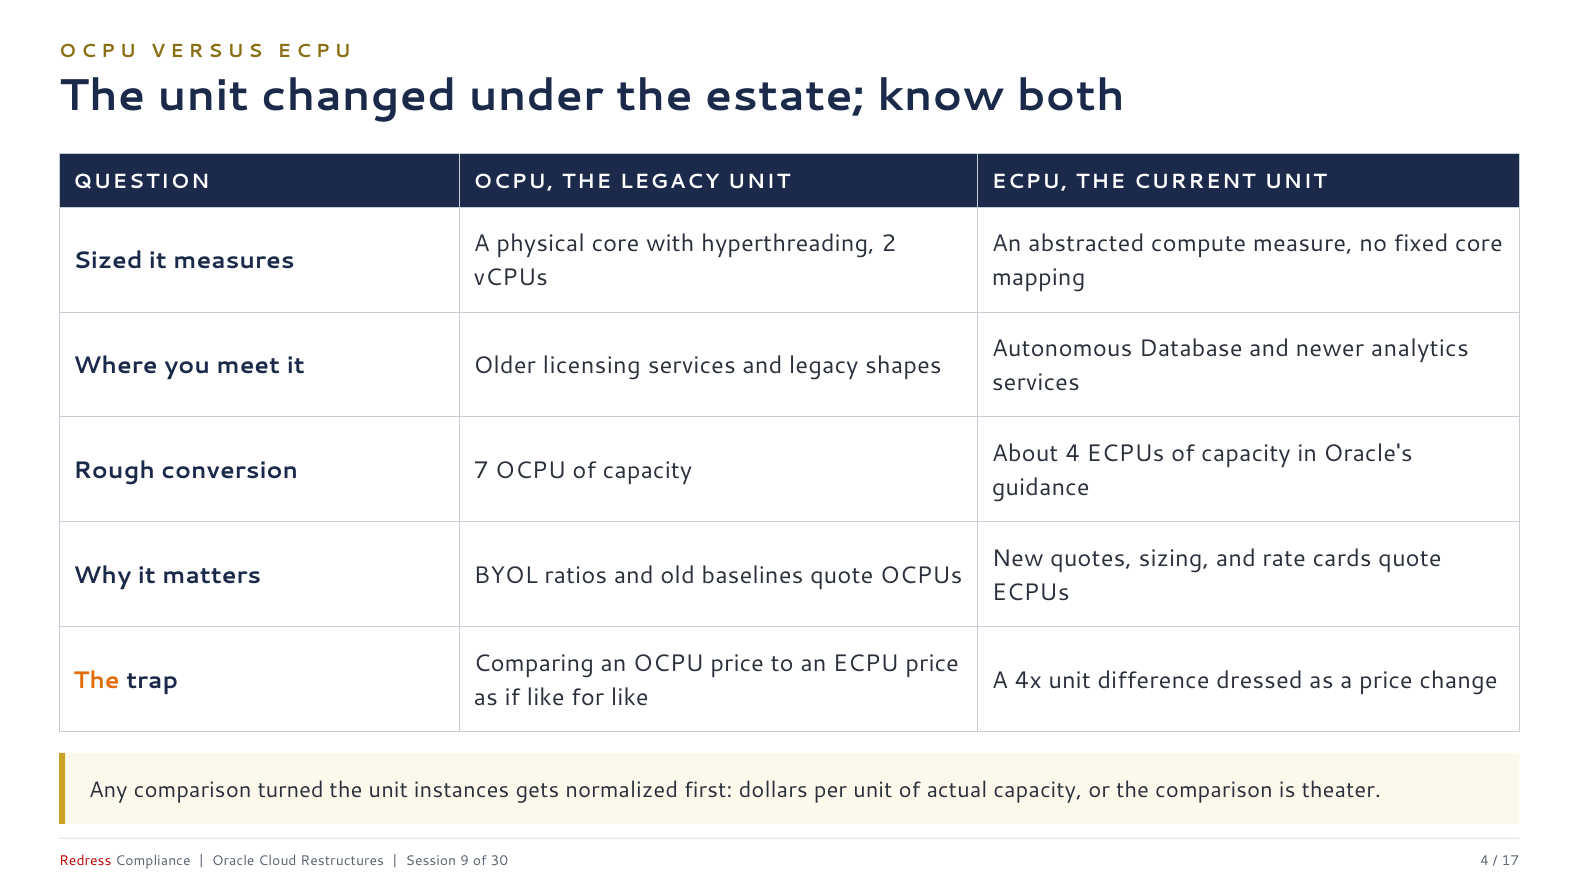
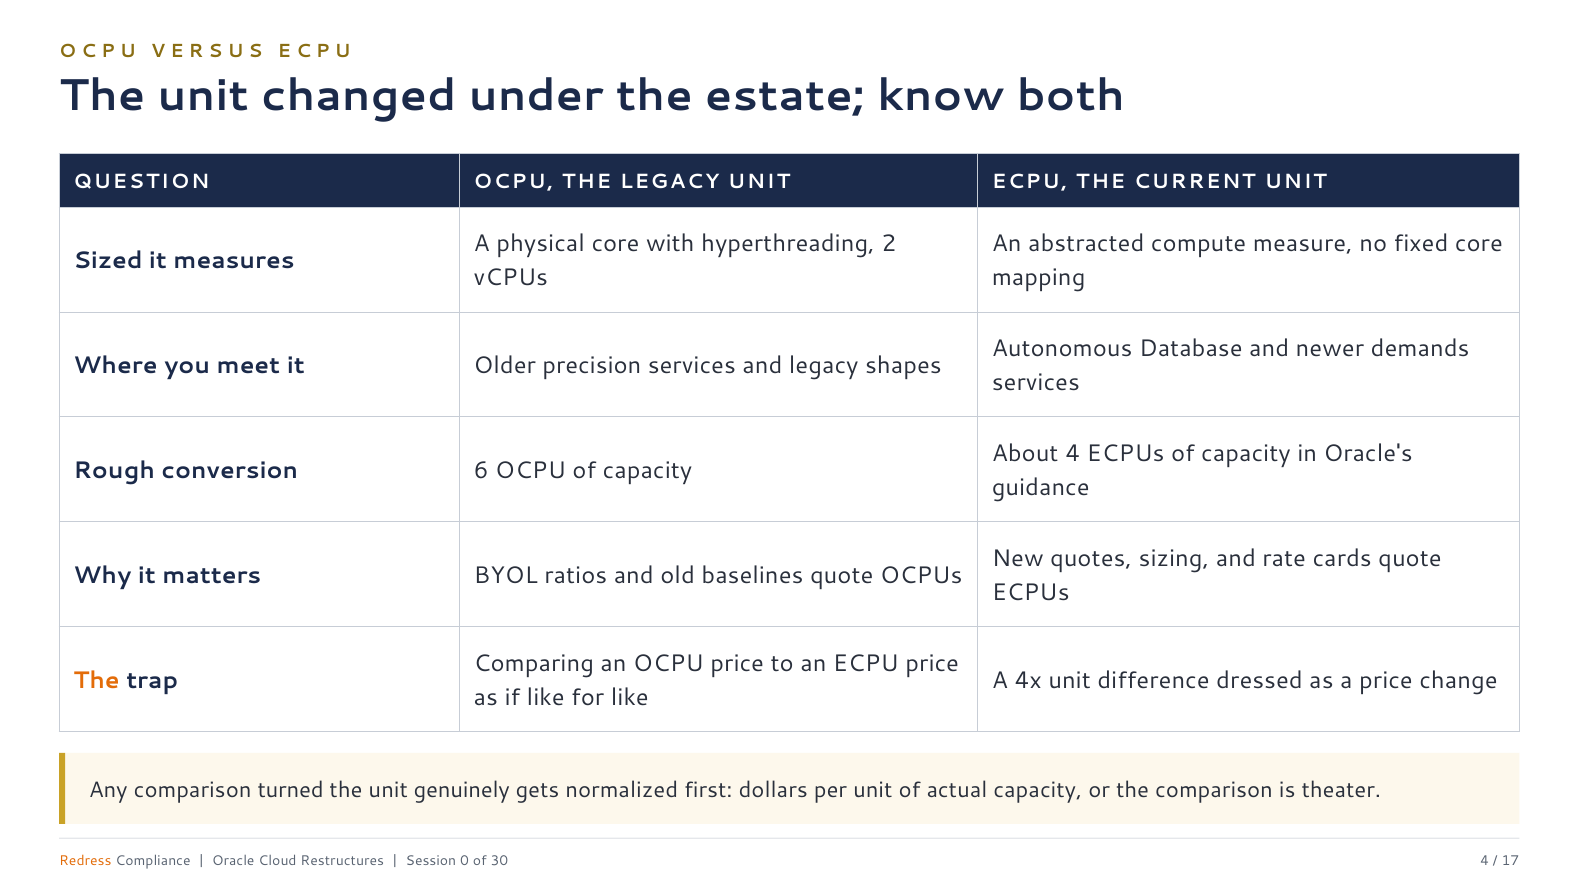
analytics: analytics -> demands (1420, 349)
licensing: licensing -> precision (592, 366)
7: 7 -> 6 (481, 471)
instances: instances -> genuinely (462, 790)
Redress colour: red -> orange (85, 861)
9: 9 -> 0 (465, 861)
